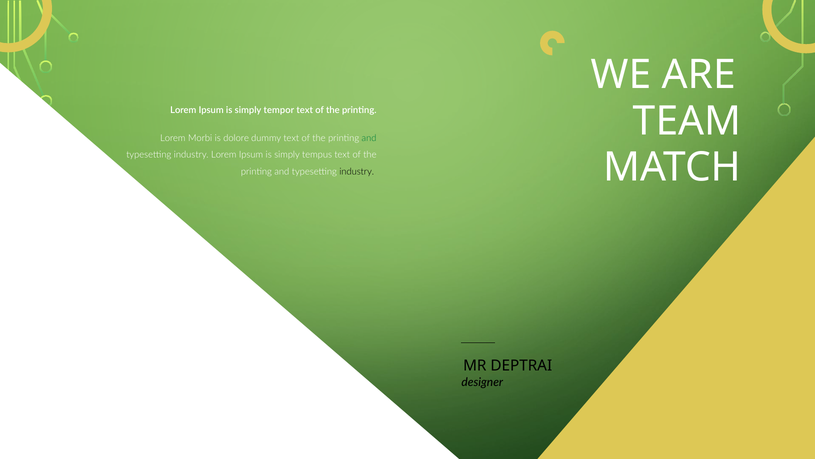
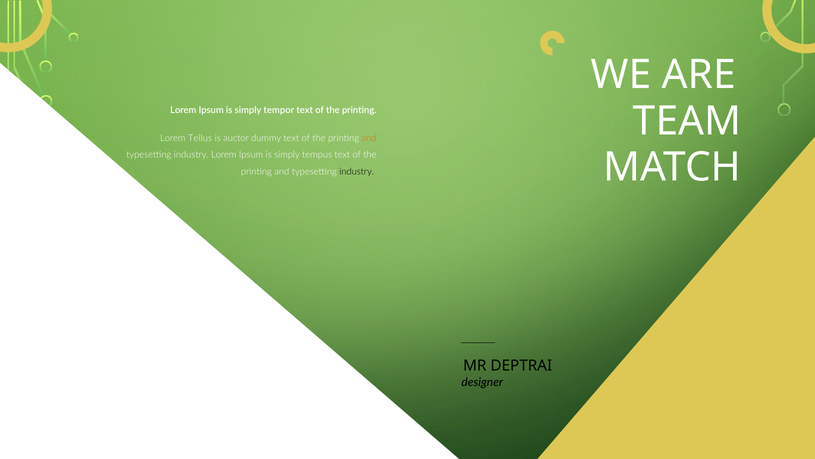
Morbi: Morbi -> Tellus (200, 138)
dolore: dolore -> auctor (236, 138)
and colour: green -> orange (369, 138)
